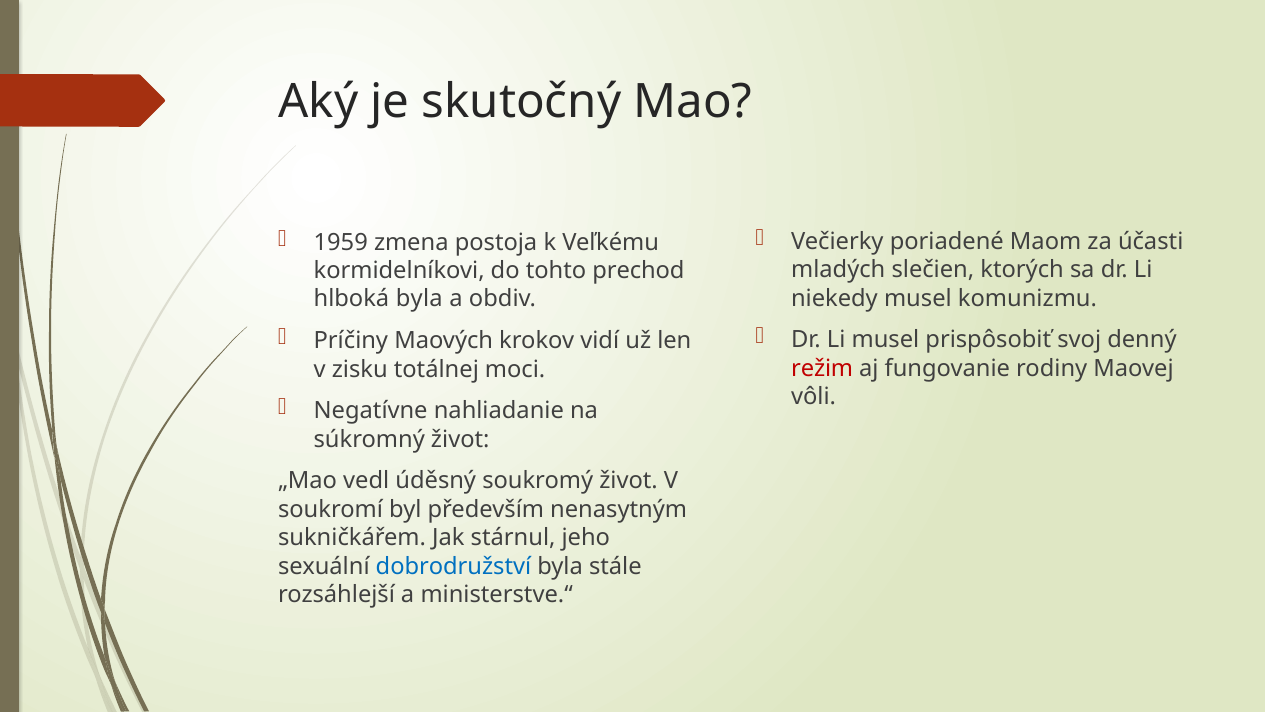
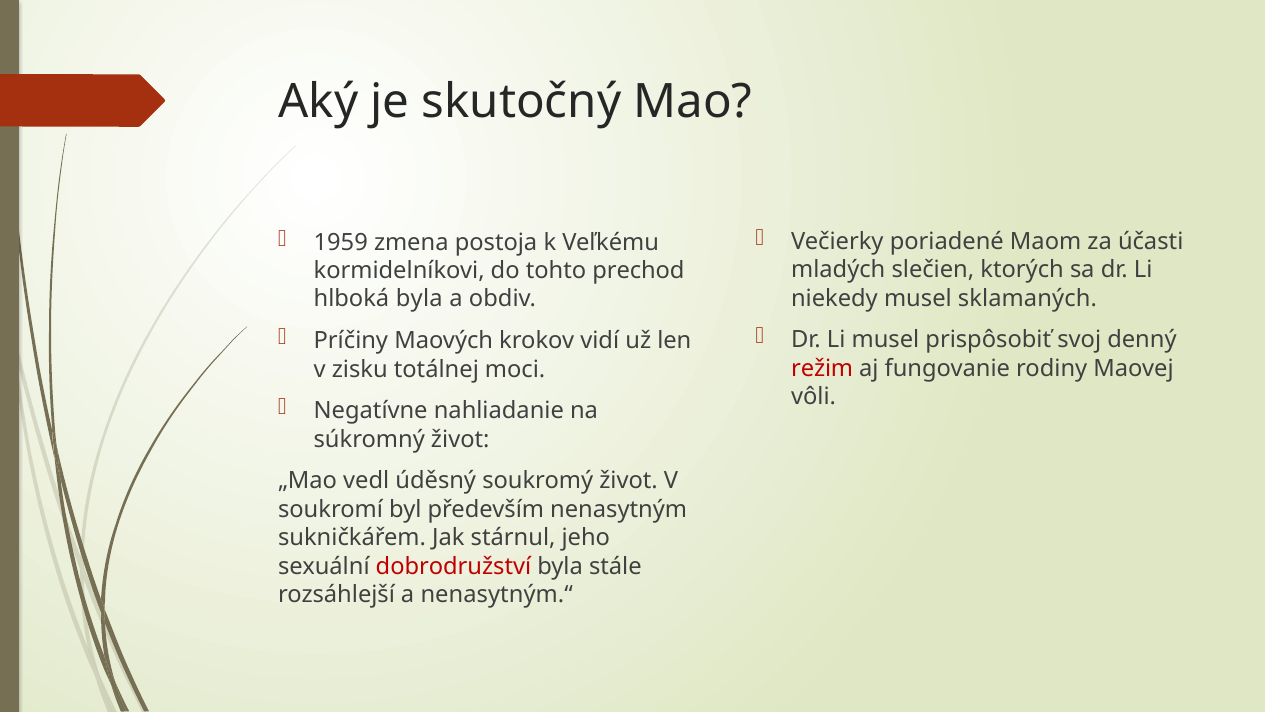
komunizmu: komunizmu -> sklamaných (1027, 298)
dobrodružství colour: blue -> red (453, 566)
ministerstve.“: ministerstve.“ -> nenasytným.“ (497, 595)
